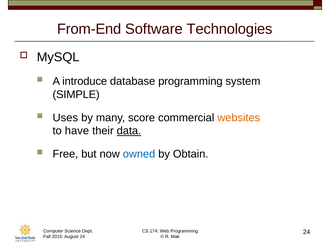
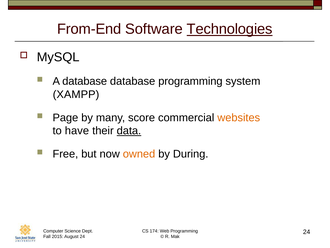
Technologies underline: none -> present (230, 29)
A introduce: introduce -> database (85, 81)
SIMPLE: SIMPLE -> XAMPP (76, 94)
Uses: Uses -> Page (65, 117)
owned colour: blue -> orange (139, 154)
Obtain: Obtain -> During (191, 154)
